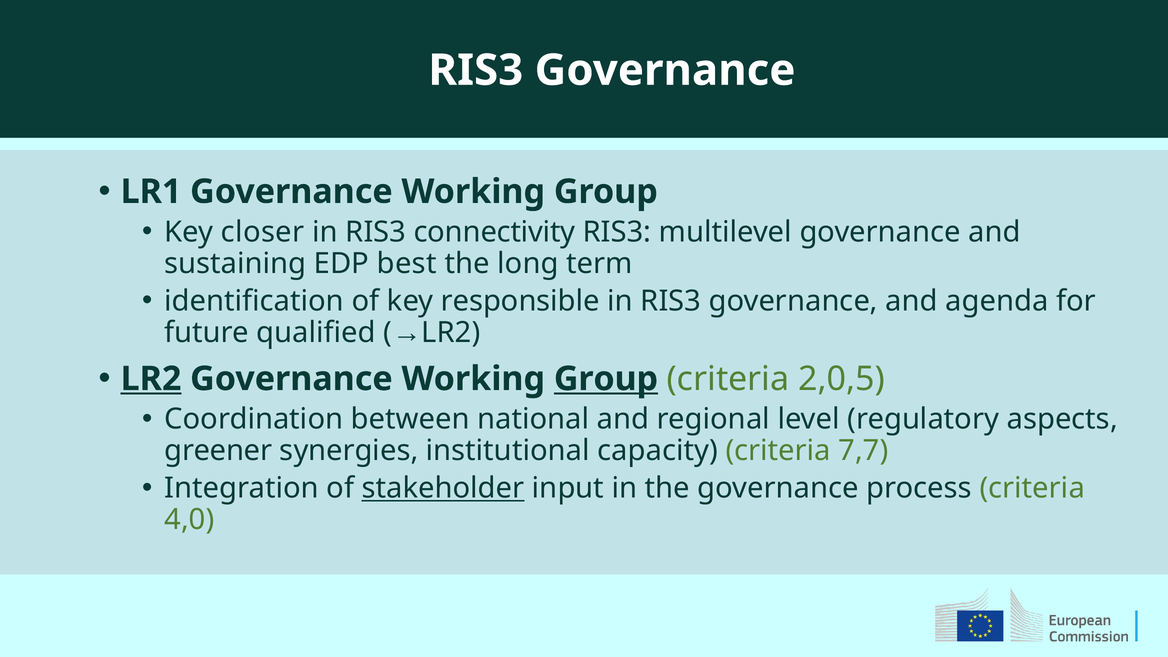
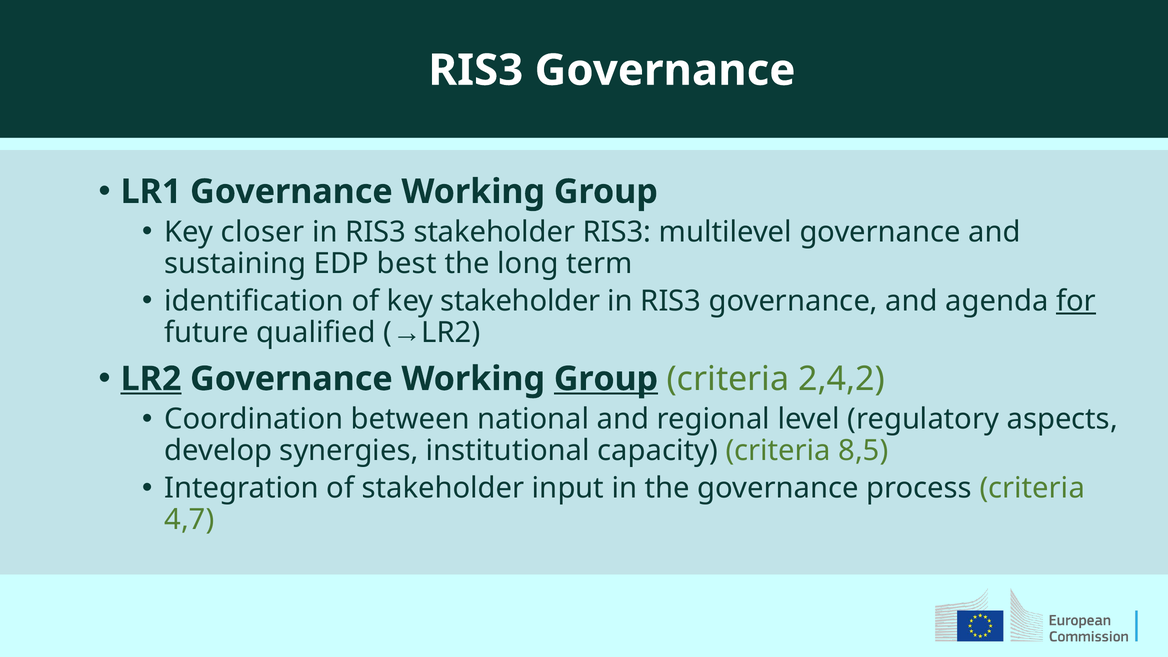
RIS3 connectivity: connectivity -> stakeholder (494, 232)
key responsible: responsible -> stakeholder (520, 301)
for underline: none -> present (1076, 301)
2,0,5: 2,0,5 -> 2,4,2 (842, 379)
greener: greener -> develop (218, 451)
7,7: 7,7 -> 8,5 (863, 451)
stakeholder underline: present -> none (443, 488)
4,0: 4,0 -> 4,7 (189, 520)
